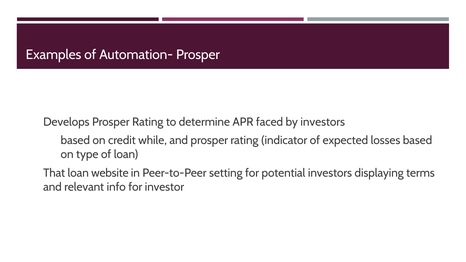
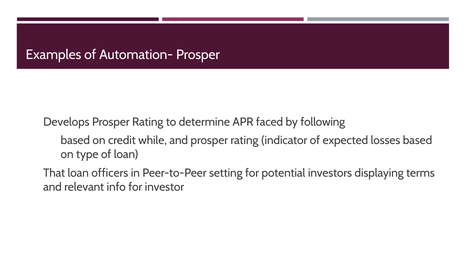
by investors: investors -> following (323, 122)
website: website -> officers (110, 173)
